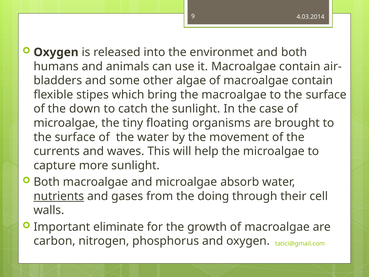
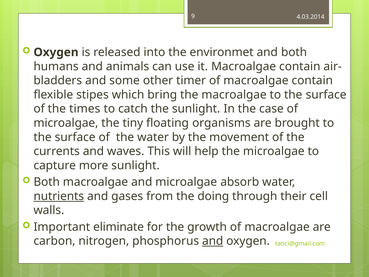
algae: algae -> timer (191, 80)
down: down -> times (85, 109)
and underline: none -> present (213, 241)
